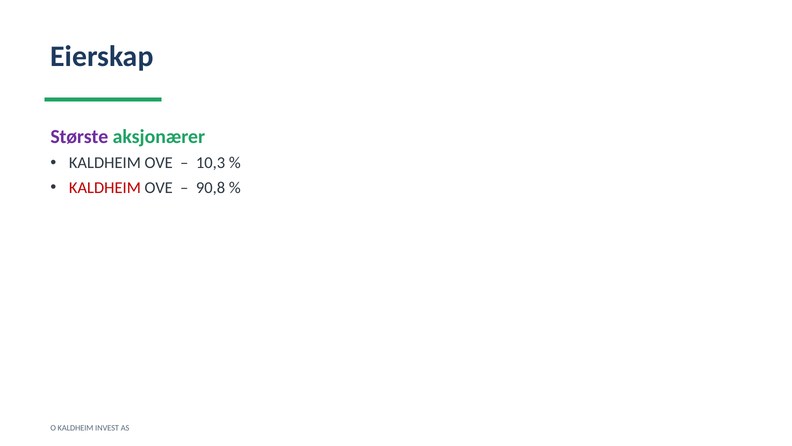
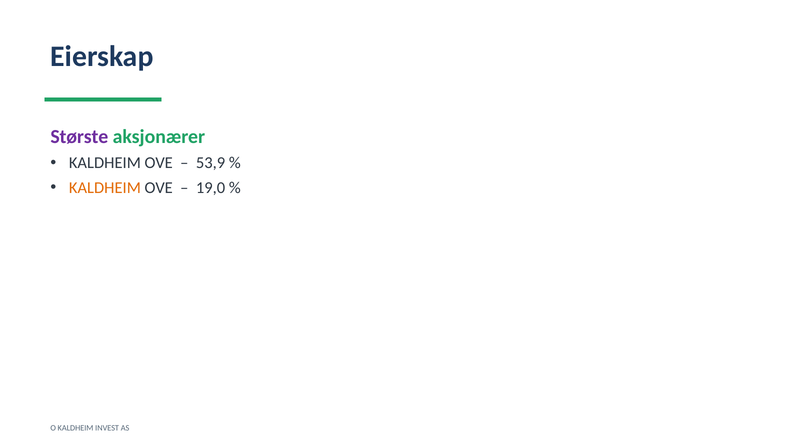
10,3: 10,3 -> 53,9 (211, 163)
KALDHEIM colour: red -> orange (105, 188)
90,8: 90,8 -> 19,0 (211, 188)
